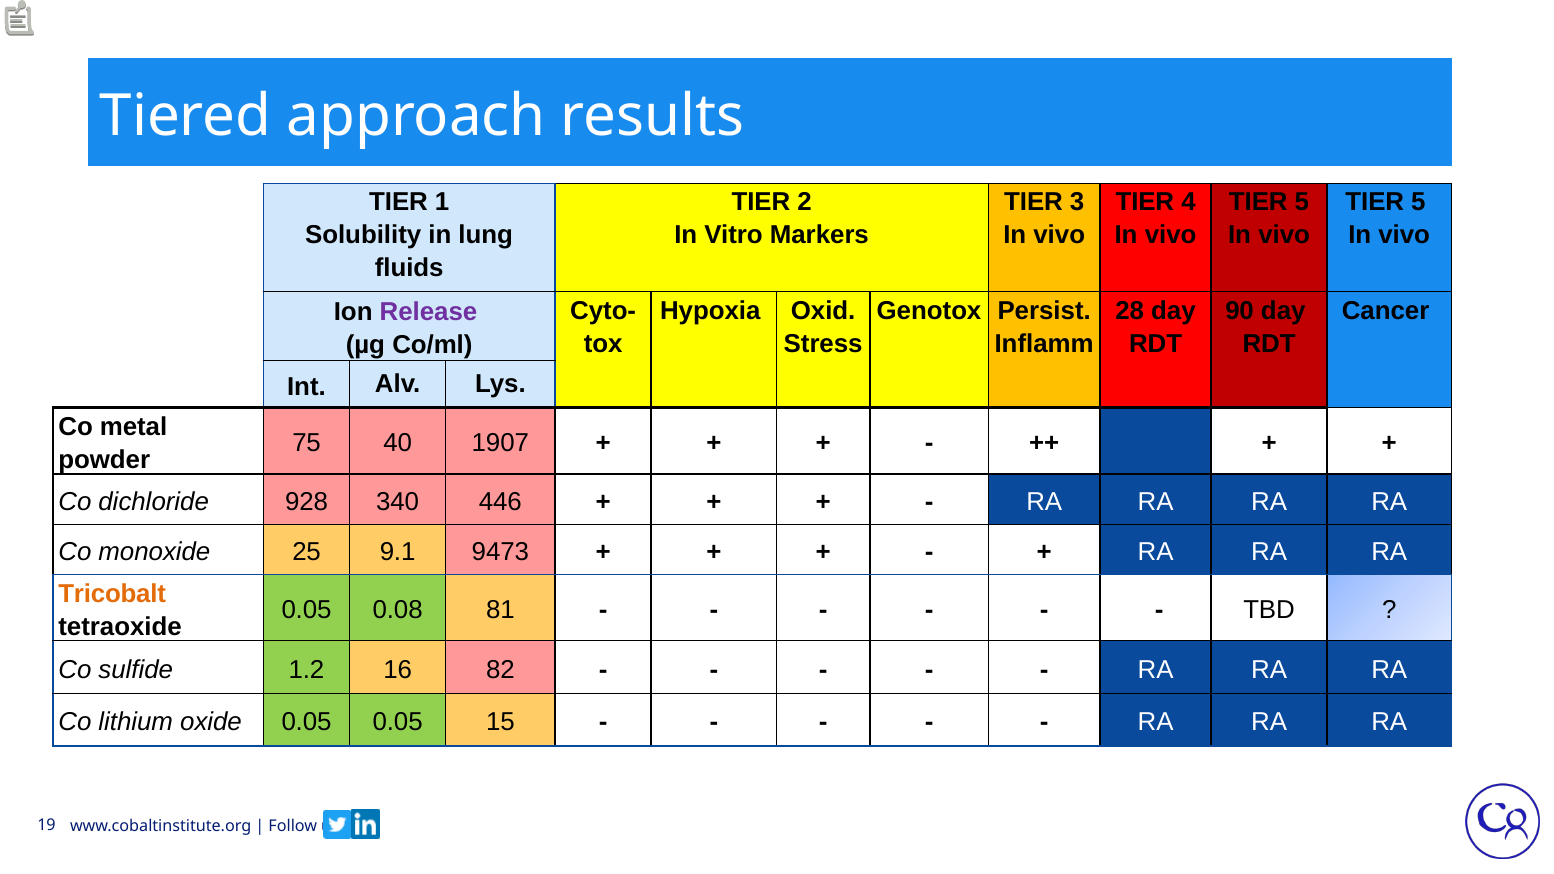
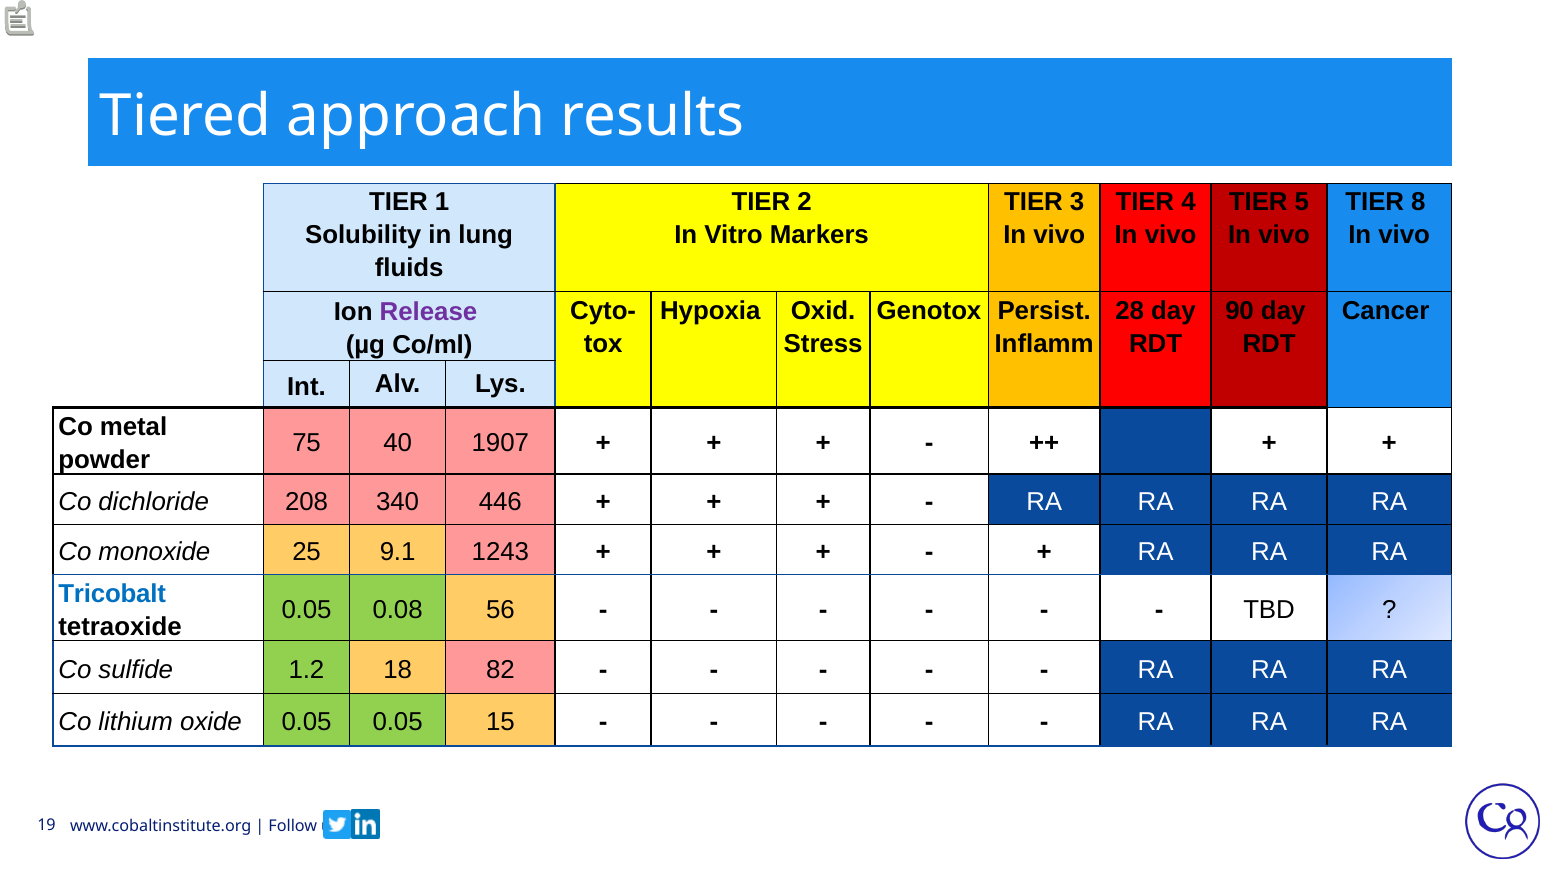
5: 5 -> 8 (1418, 202)
928: 928 -> 208 (307, 502)
9473: 9473 -> 1243 (500, 552)
Tricobalt colour: orange -> blue (112, 594)
81: 81 -> 56 (500, 610)
16: 16 -> 18 (398, 670)
